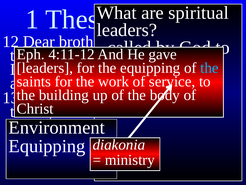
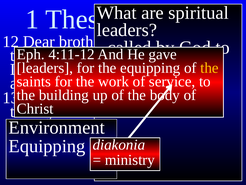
the colour: light blue -> yellow (209, 68)
